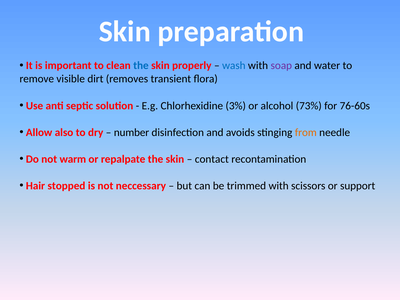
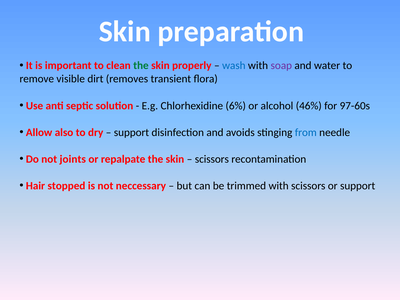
the colour: blue -> green (141, 66)
3%: 3% -> 6% (236, 106)
73%: 73% -> 46% (309, 106)
76-60s: 76-60s -> 97-60s (355, 106)
number: number -> support (131, 132)
from colour: orange -> blue (306, 132)
warm: warm -> joints (73, 159)
contact: contact -> scissors (212, 159)
